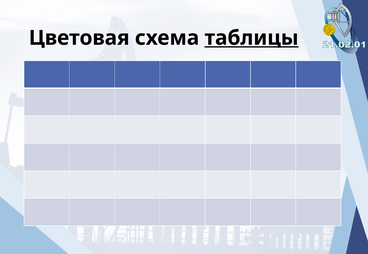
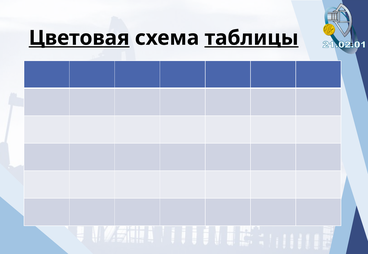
Цветовая underline: none -> present (79, 38)
